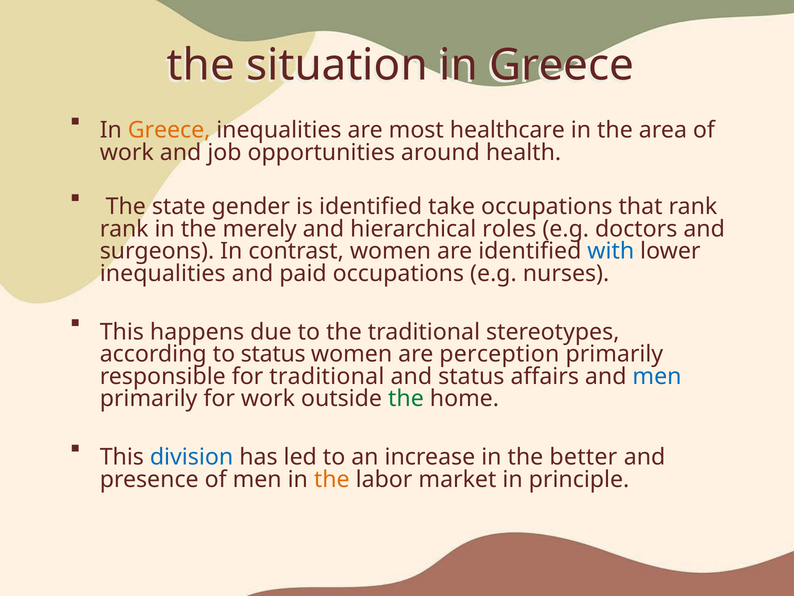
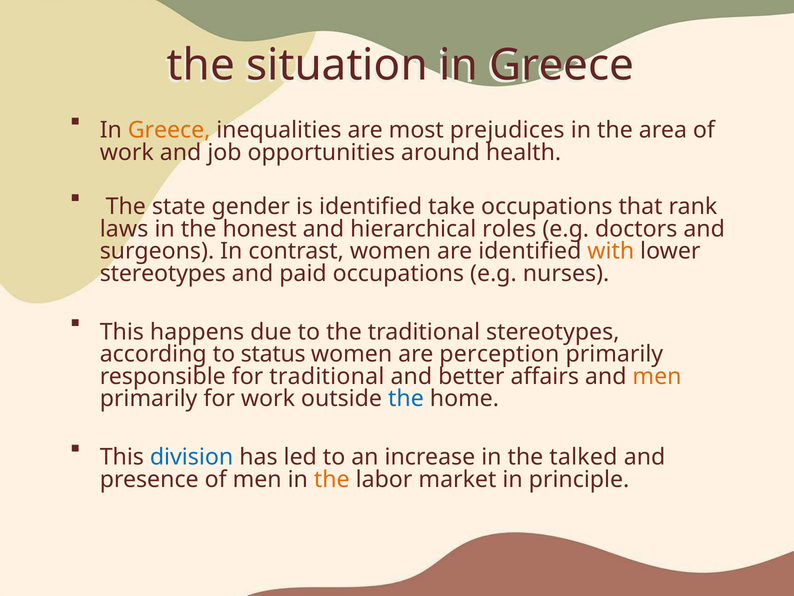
healthcare: healthcare -> prejudices (507, 130)
rank: rank -> laws (124, 229)
merely: merely -> honest (260, 229)
with colour: blue -> orange (611, 251)
inequalities: inequalities -> stereotypes (163, 273)
and status: status -> better (471, 376)
men colour: blue -> orange (657, 376)
the colour: green -> blue (406, 398)
better: better -> talked (583, 457)
